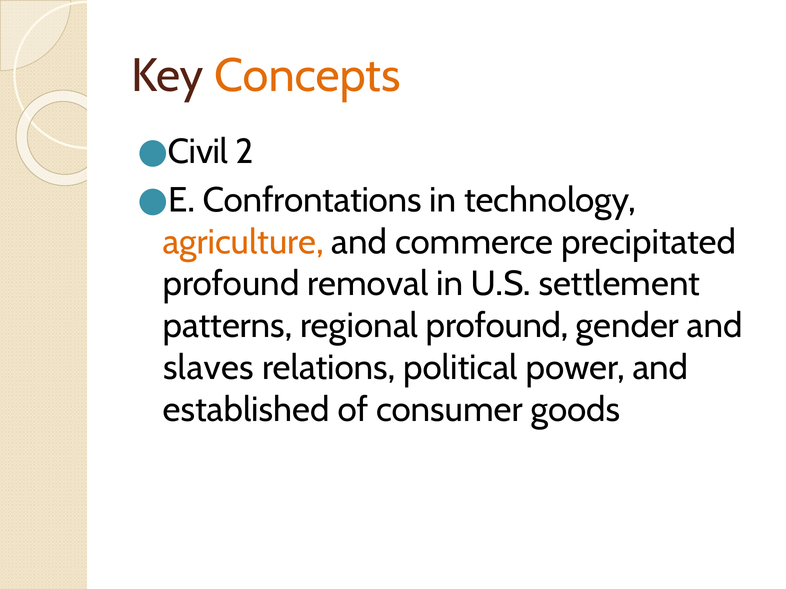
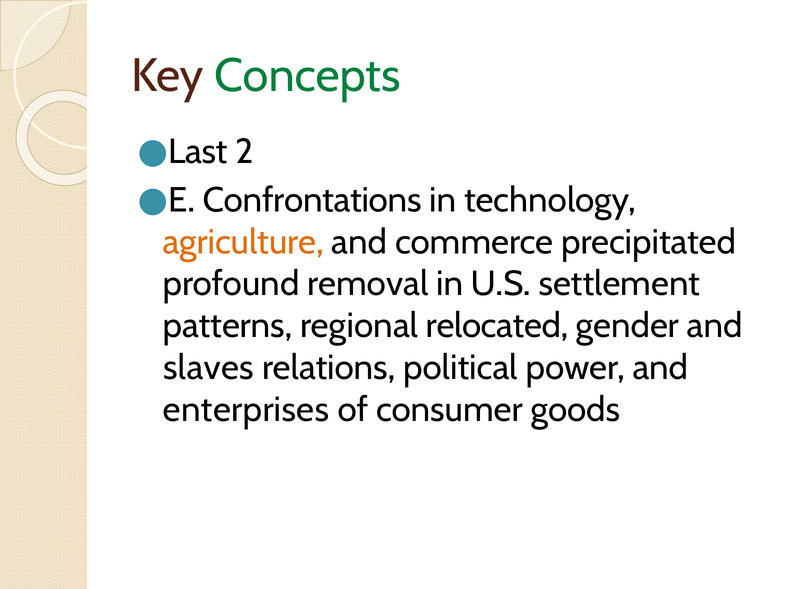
Concepts colour: orange -> green (307, 76)
Civil: Civil -> Last (198, 152)
regional profound: profound -> relocated (497, 326)
established: established -> enterprises (246, 410)
